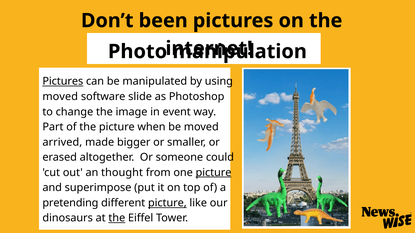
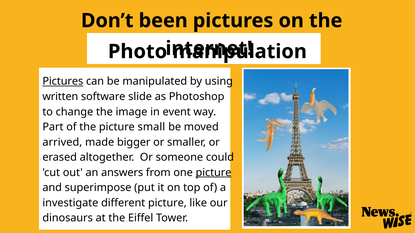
moved: moved -> written (60, 97)
when: when -> small (151, 127)
thought: thought -> answers (122, 173)
pretending: pretending -> investigate (70, 203)
picture underline: present -> none (167, 203)
the underline: present -> none (117, 218)
